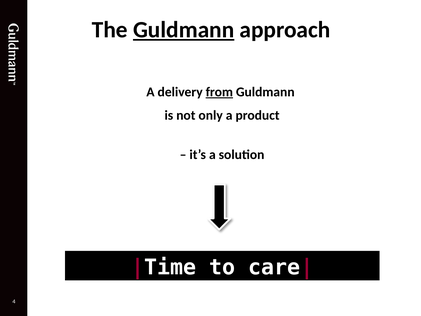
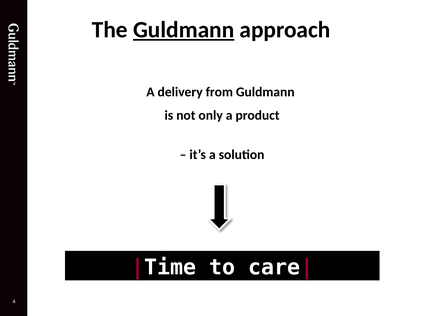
from underline: present -> none (219, 92)
